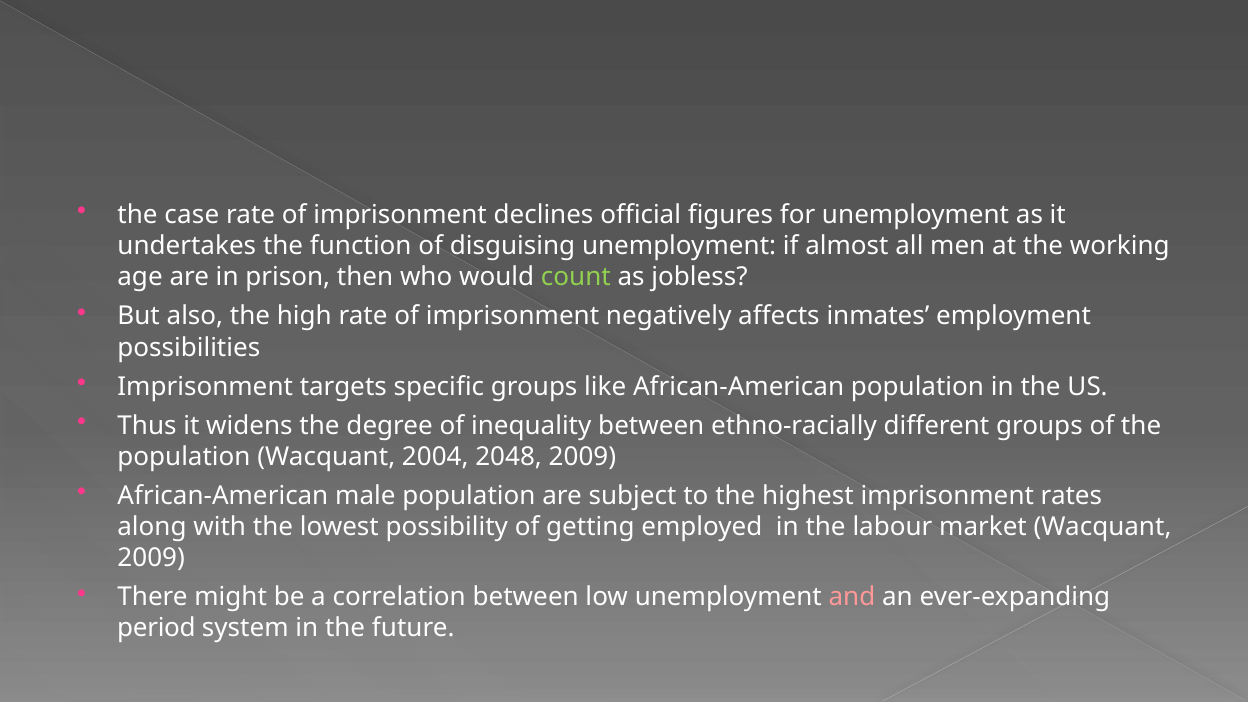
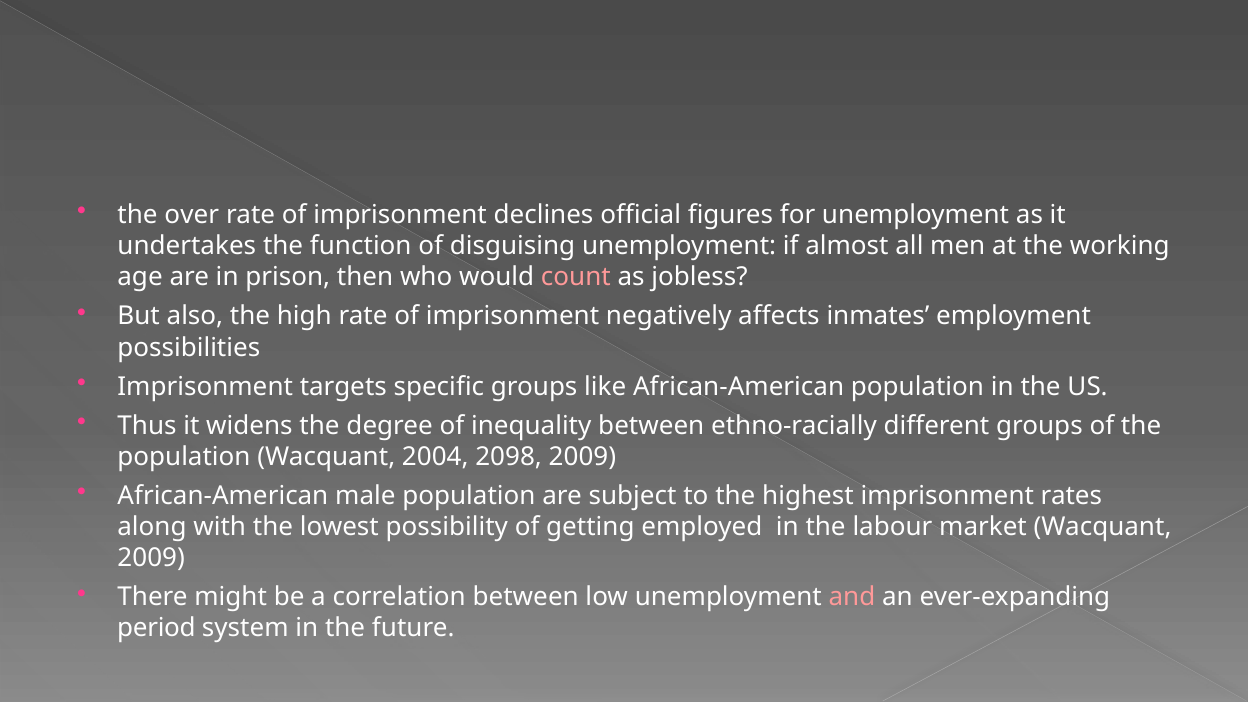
case: case -> over (192, 215)
count colour: light green -> pink (576, 277)
2048: 2048 -> 2098 (509, 457)
